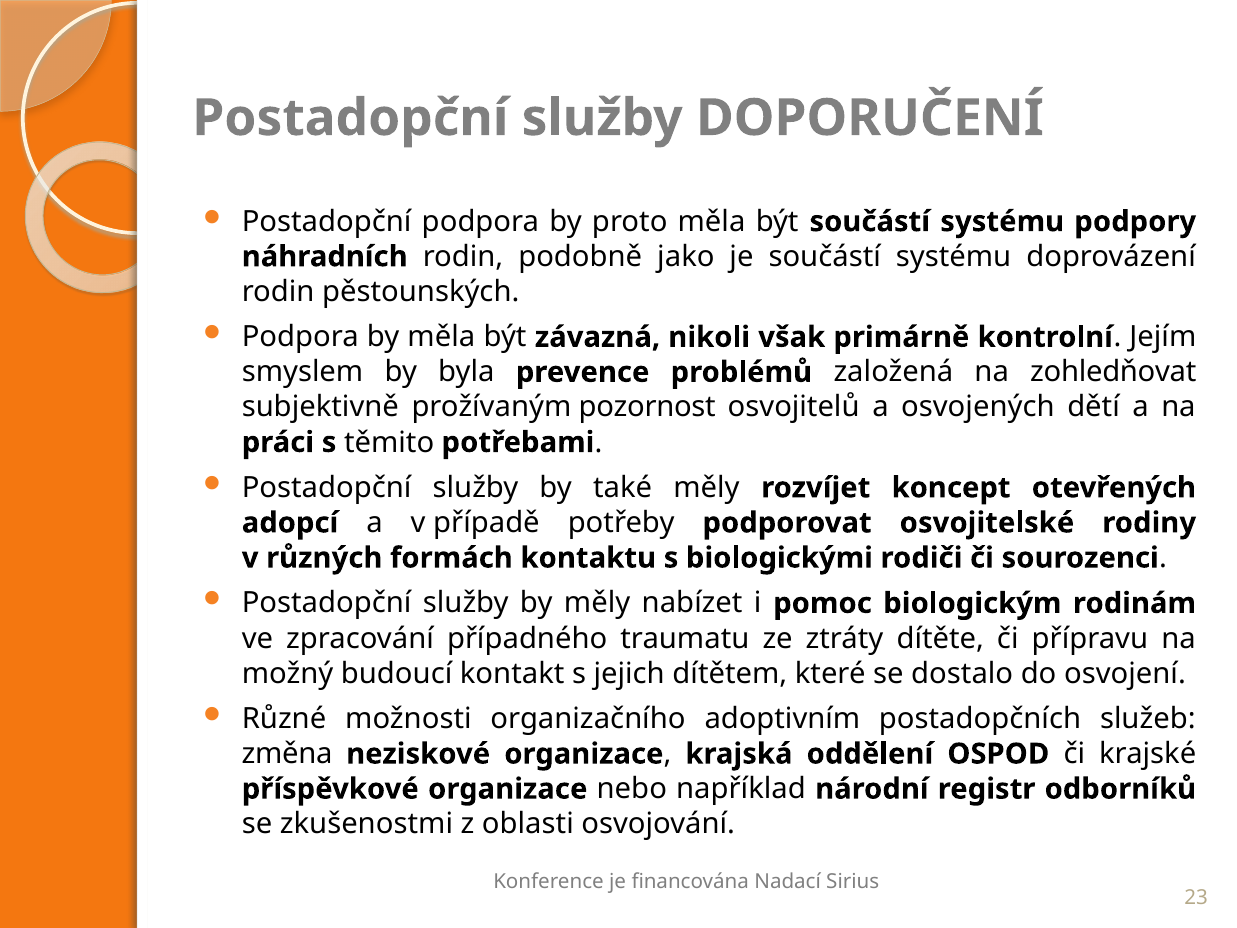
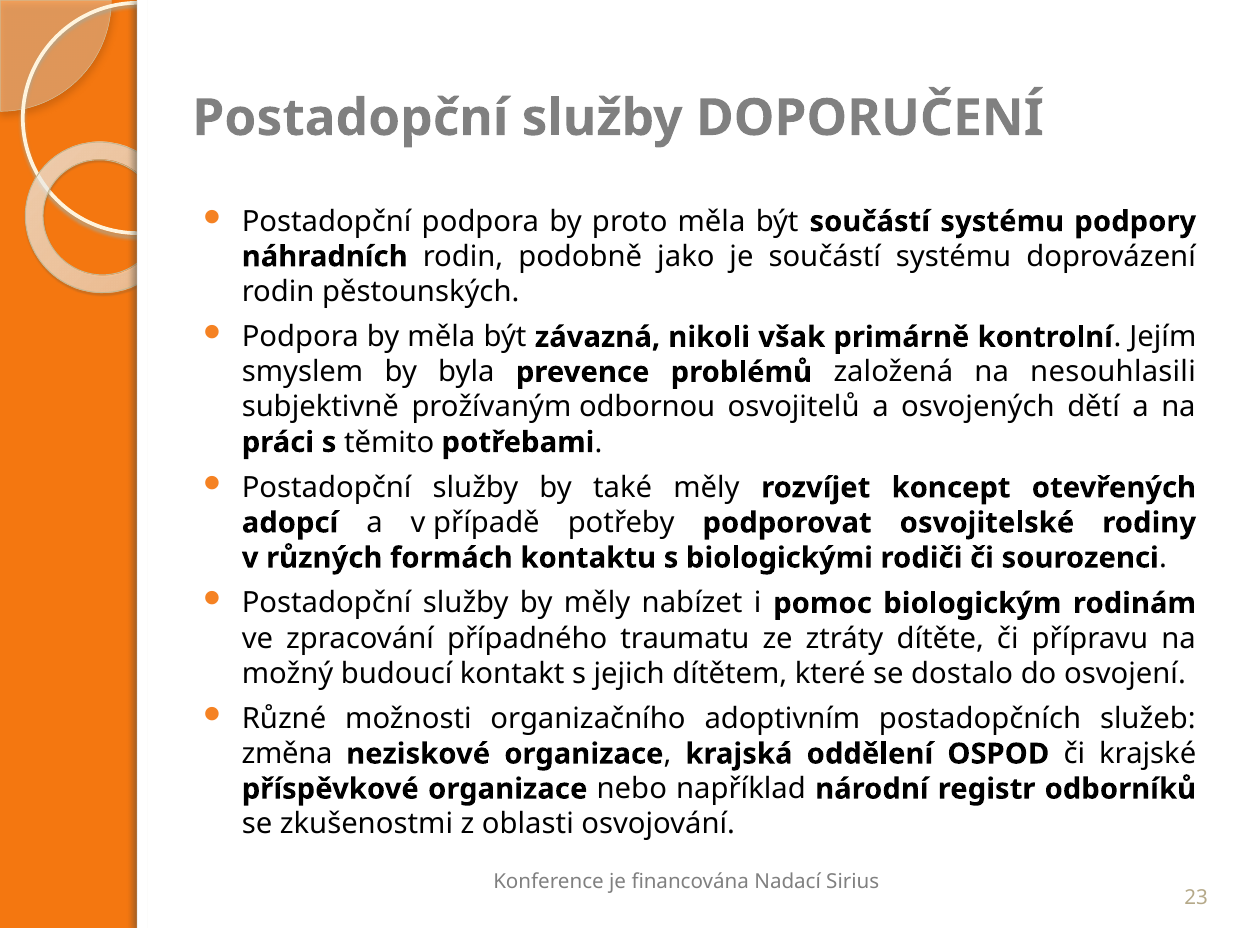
zohledňovat: zohledňovat -> nesouhlasili (1113, 372)
pozornost: pozornost -> odbornou (647, 407)
